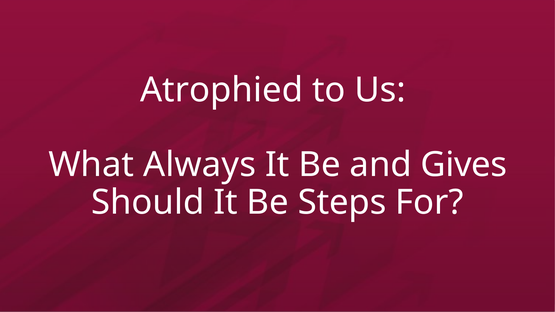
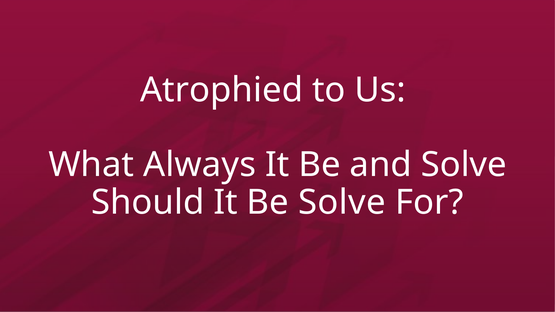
and Gives: Gives -> Solve (464, 165)
Be Steps: Steps -> Solve (342, 202)
